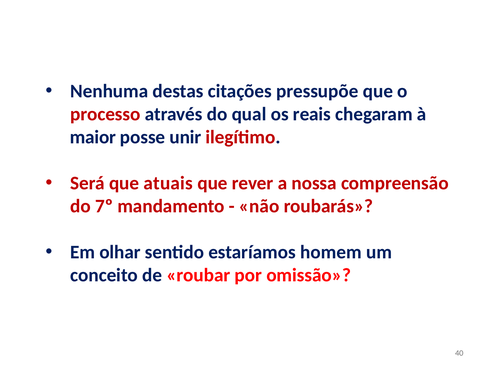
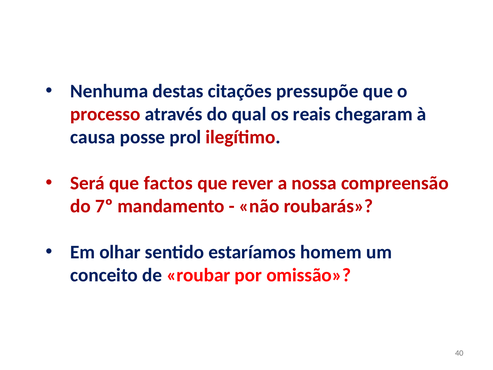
maior: maior -> causa (93, 137)
unir: unir -> prol (185, 137)
atuais: atuais -> factos (168, 183)
